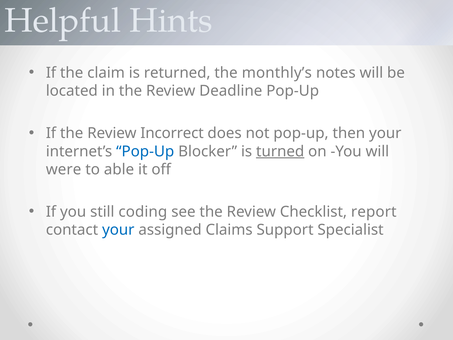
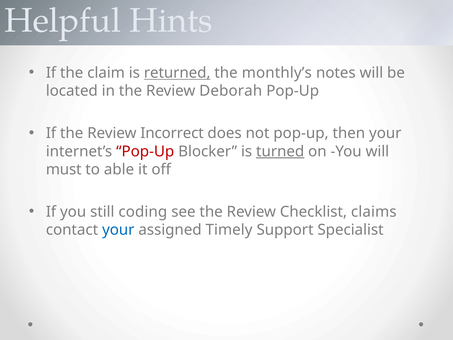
returned underline: none -> present (177, 73)
Deadline: Deadline -> Deborah (231, 91)
Pop-Up colour: blue -> red (145, 151)
were: were -> must (64, 169)
report: report -> claims (374, 212)
Claims: Claims -> Timely (229, 230)
